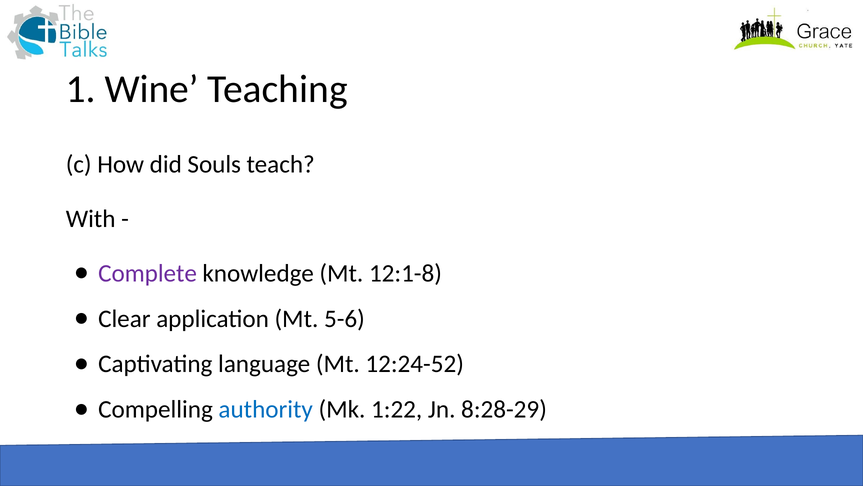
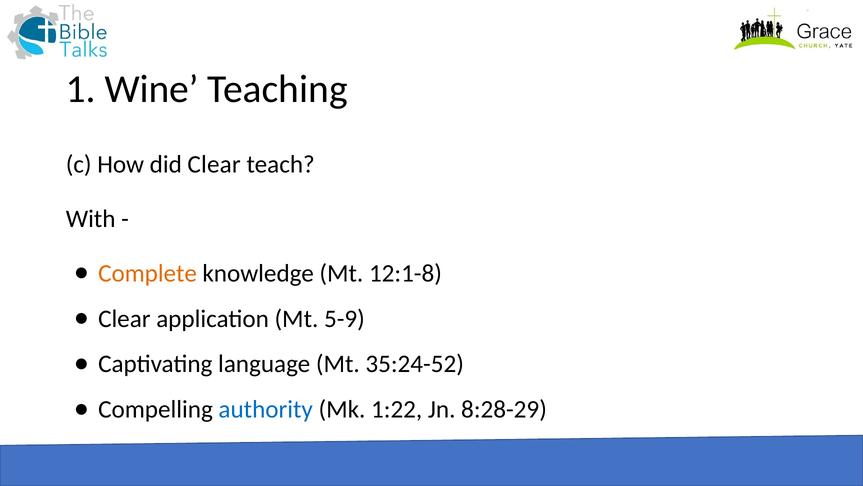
did Souls: Souls -> Clear (214, 164)
Complete colour: purple -> orange (148, 273)
5-6: 5-6 -> 5-9 (344, 318)
12:24-52: 12:24-52 -> 35:24-52 (415, 364)
